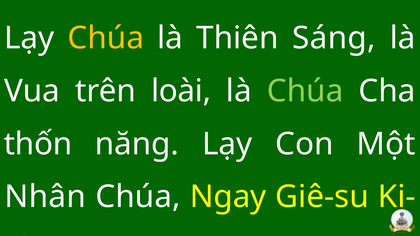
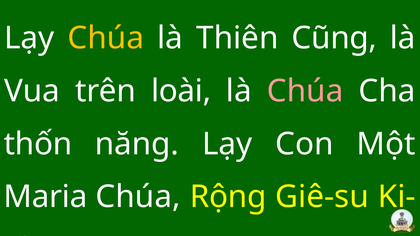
Sáng: Sáng -> Cũng (334, 38)
Chúa colour: light green -> pink (305, 91)
Nhân: Nhân -> Maria (46, 197)
Ngay: Ngay -> Rộng (228, 197)
